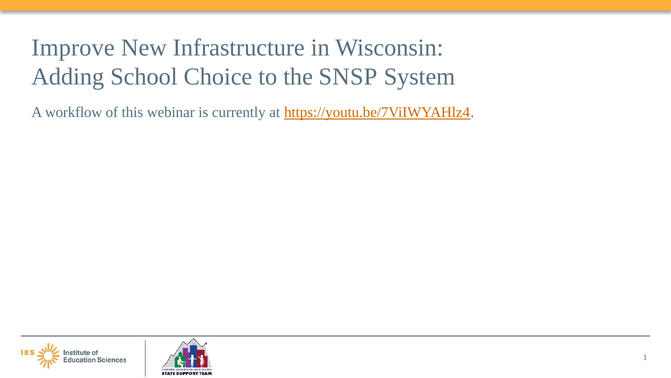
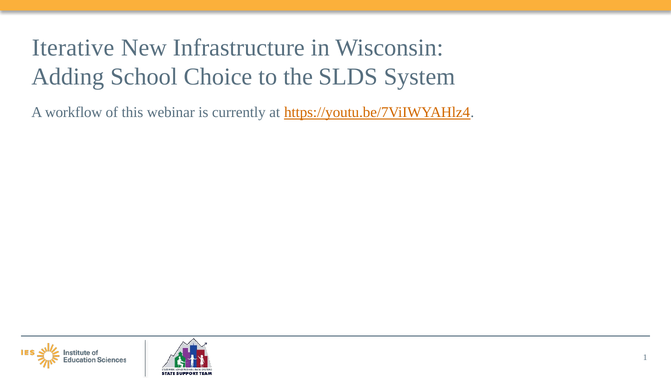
Improve: Improve -> Iterative (73, 48)
SNSP: SNSP -> SLDS (348, 77)
